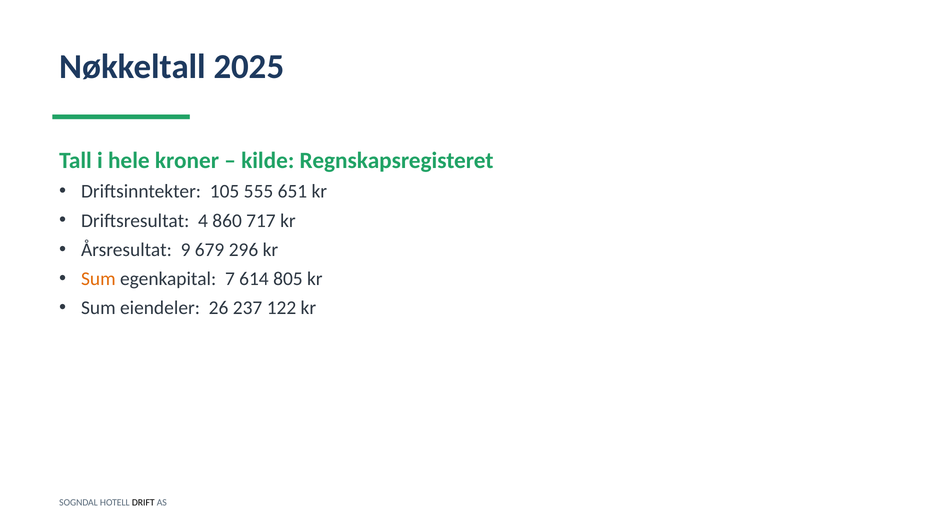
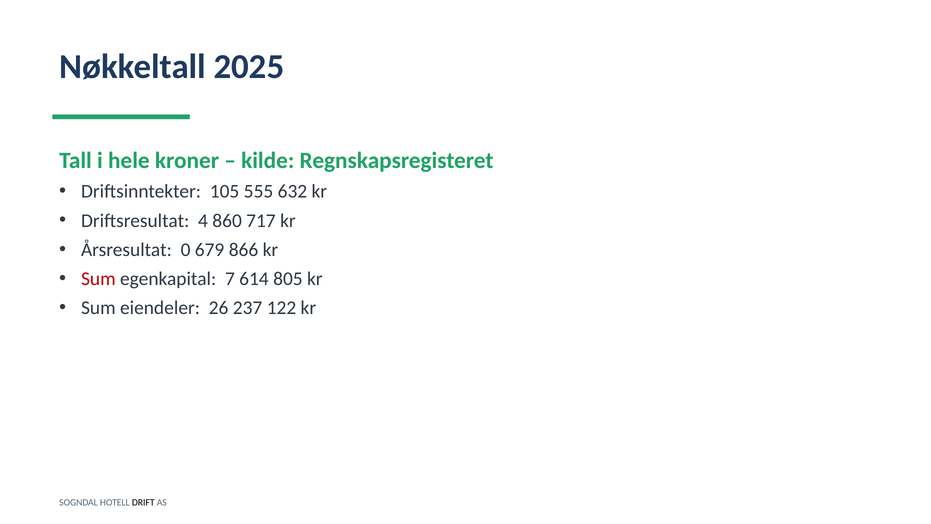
651: 651 -> 632 (292, 191)
9: 9 -> 0 (186, 250)
296: 296 -> 866 (244, 250)
Sum colour: orange -> red (98, 279)
